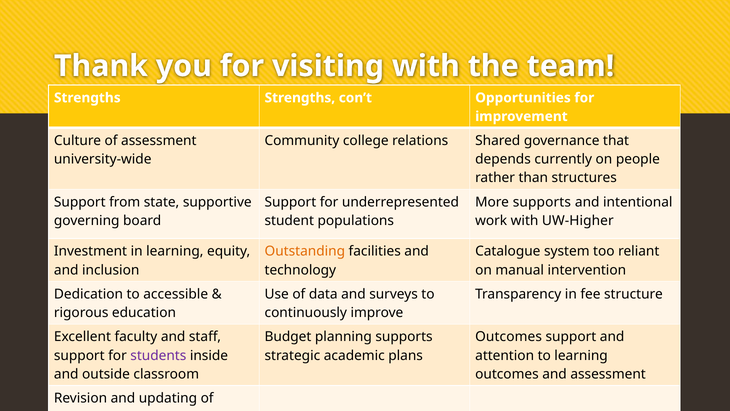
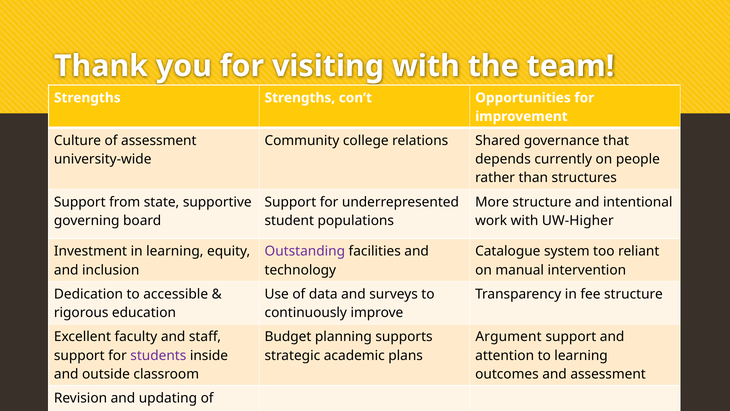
More supports: supports -> structure (542, 202)
Outstanding colour: orange -> purple (305, 251)
Outcomes: Outcomes -> Argument (509, 337)
